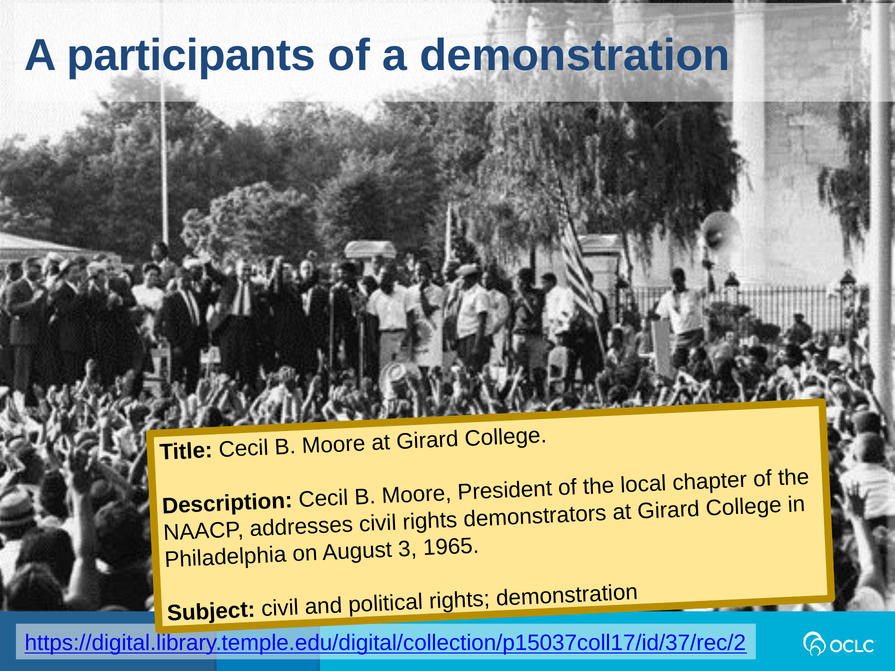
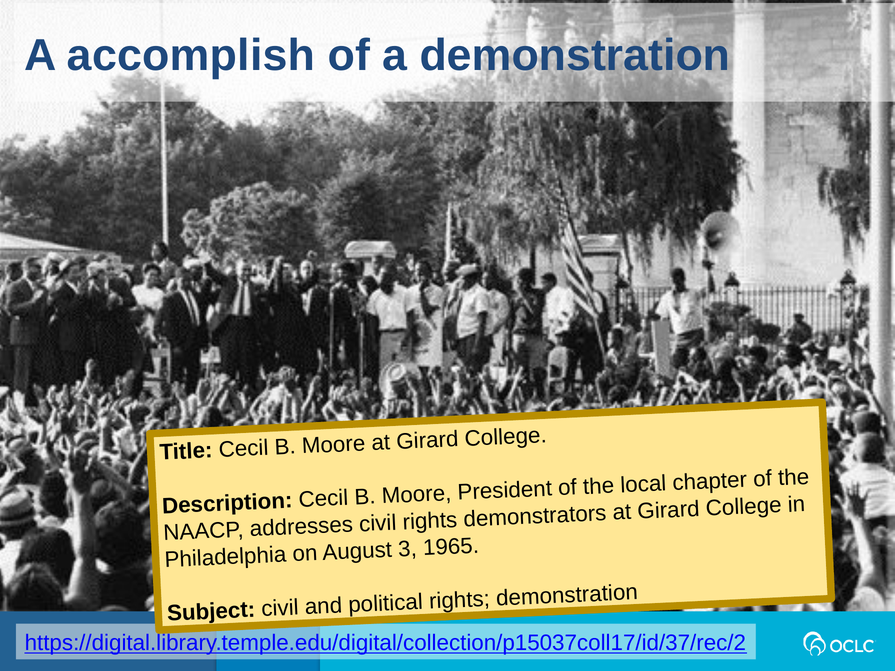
participants: participants -> accomplish (191, 55)
